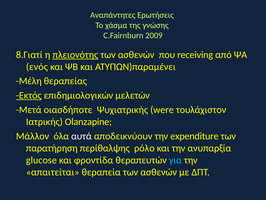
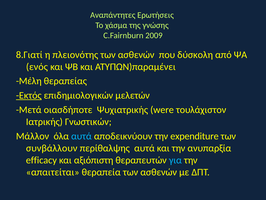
πλειονότης underline: present -> none (75, 55)
receiving: receiving -> δύσκολη (195, 55)
Olanzapine: Olanzapine -> Γνωστικών (88, 122)
αυτά colour: white -> light blue (81, 136)
παρατήρηση: παρατήρηση -> συνβάλλουν (52, 148)
περίθαλψης ρόλο: ρόλο -> αυτά (144, 148)
glucose: glucose -> efficacy (41, 160)
φροντίδα: φροντίδα -> αξιόπιστη (94, 160)
